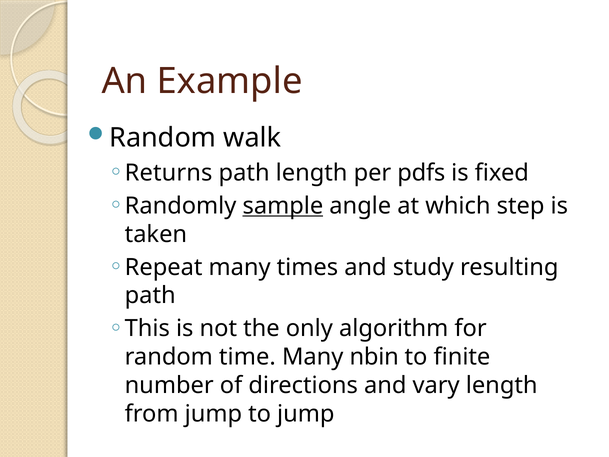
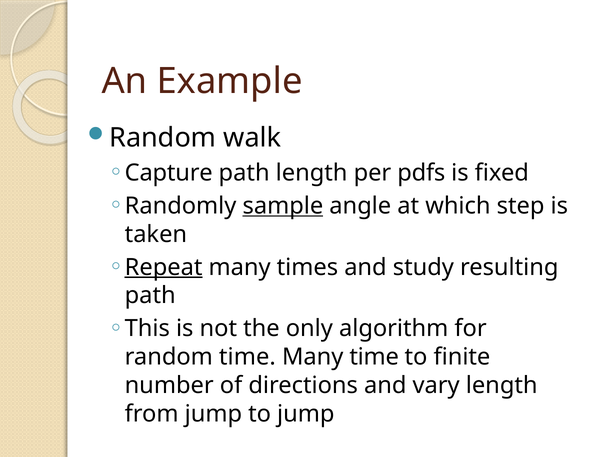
Returns: Returns -> Capture (169, 173)
Repeat underline: none -> present (164, 267)
Many nbin: nbin -> time (374, 357)
